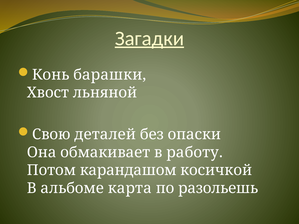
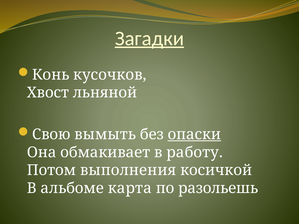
барашки: барашки -> кусочков (110, 75)
деталей: деталей -> вымыть (105, 135)
опаски underline: none -> present (194, 135)
карандашом: карандашом -> выполнения (128, 170)
